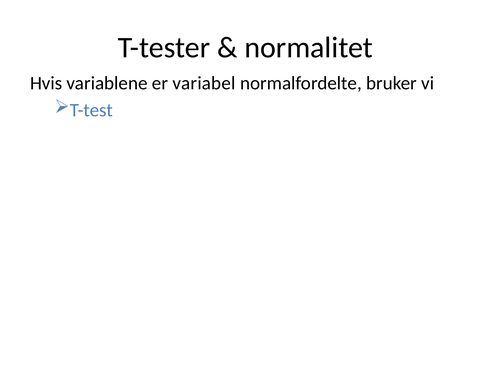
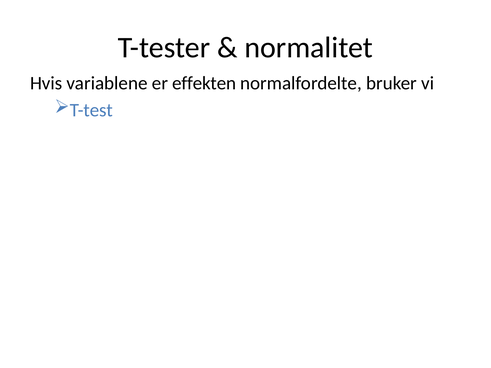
variabel: variabel -> effekten (204, 83)
